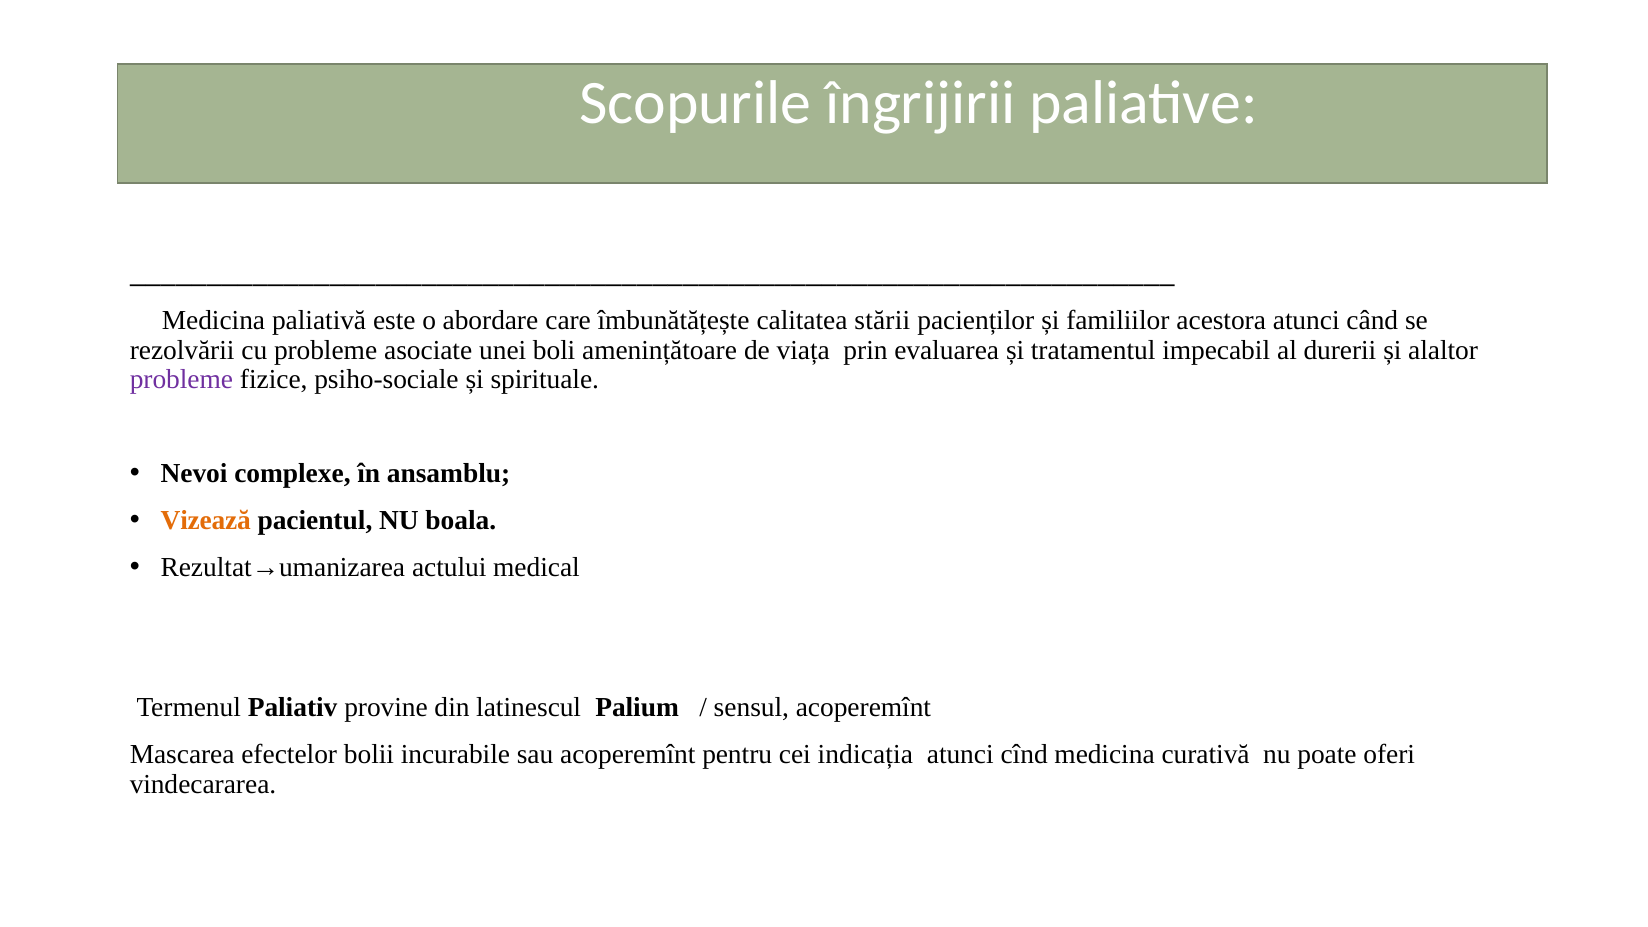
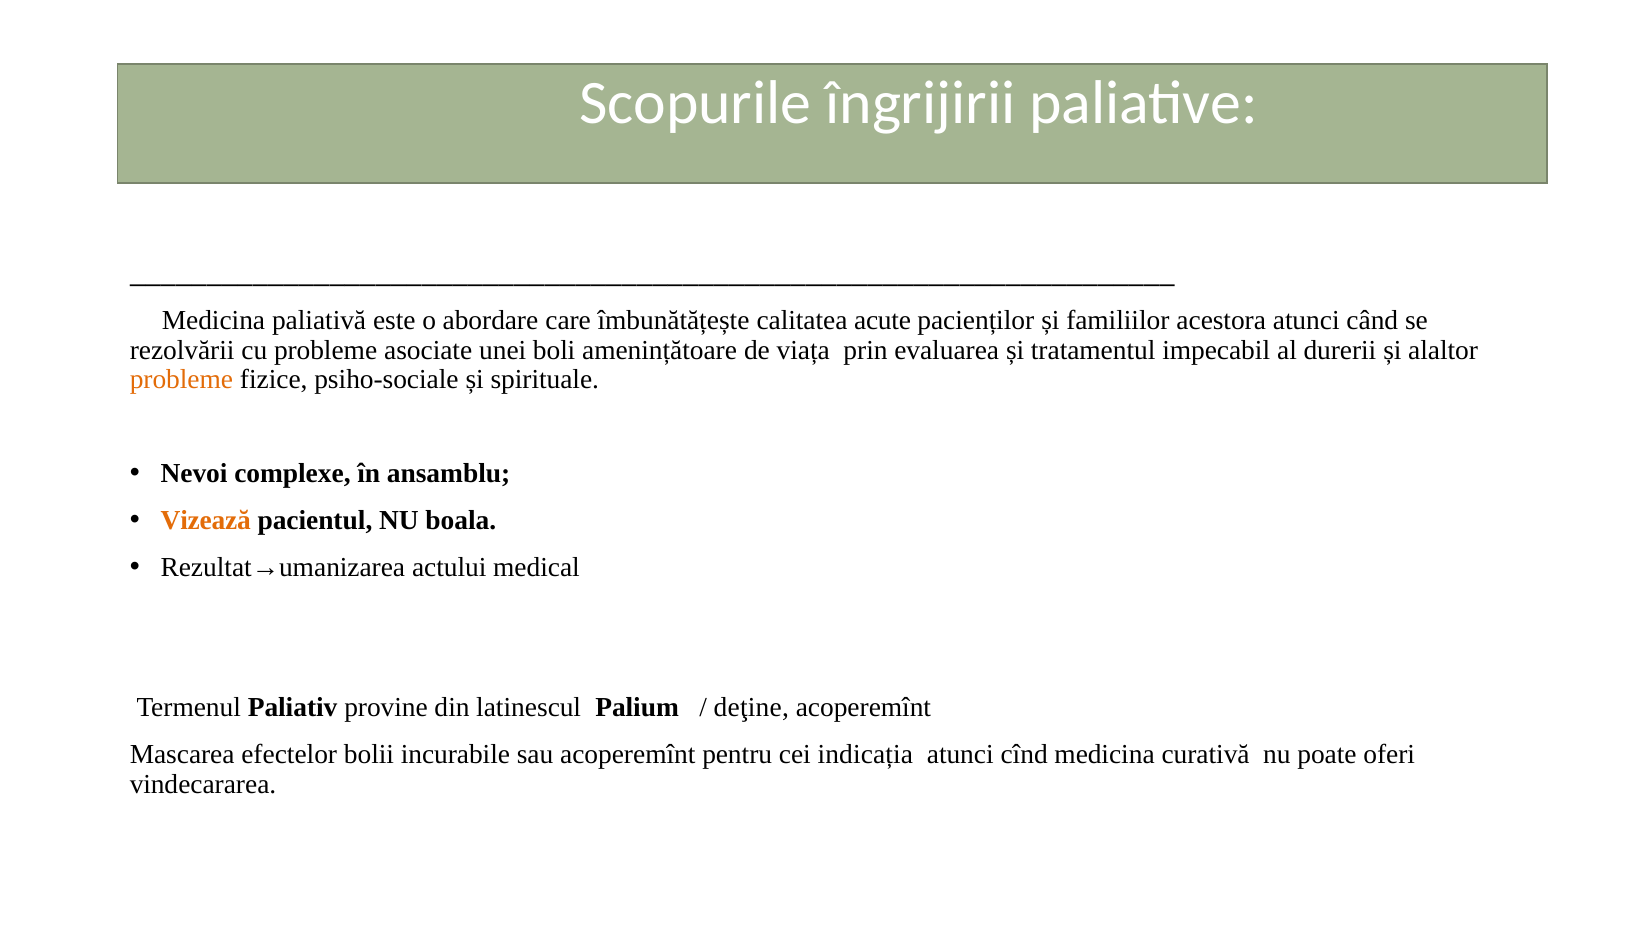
stării: stării -> acute (883, 321)
probleme colour: purple -> orange (181, 380)
sensul: sensul -> deţine (751, 708)
